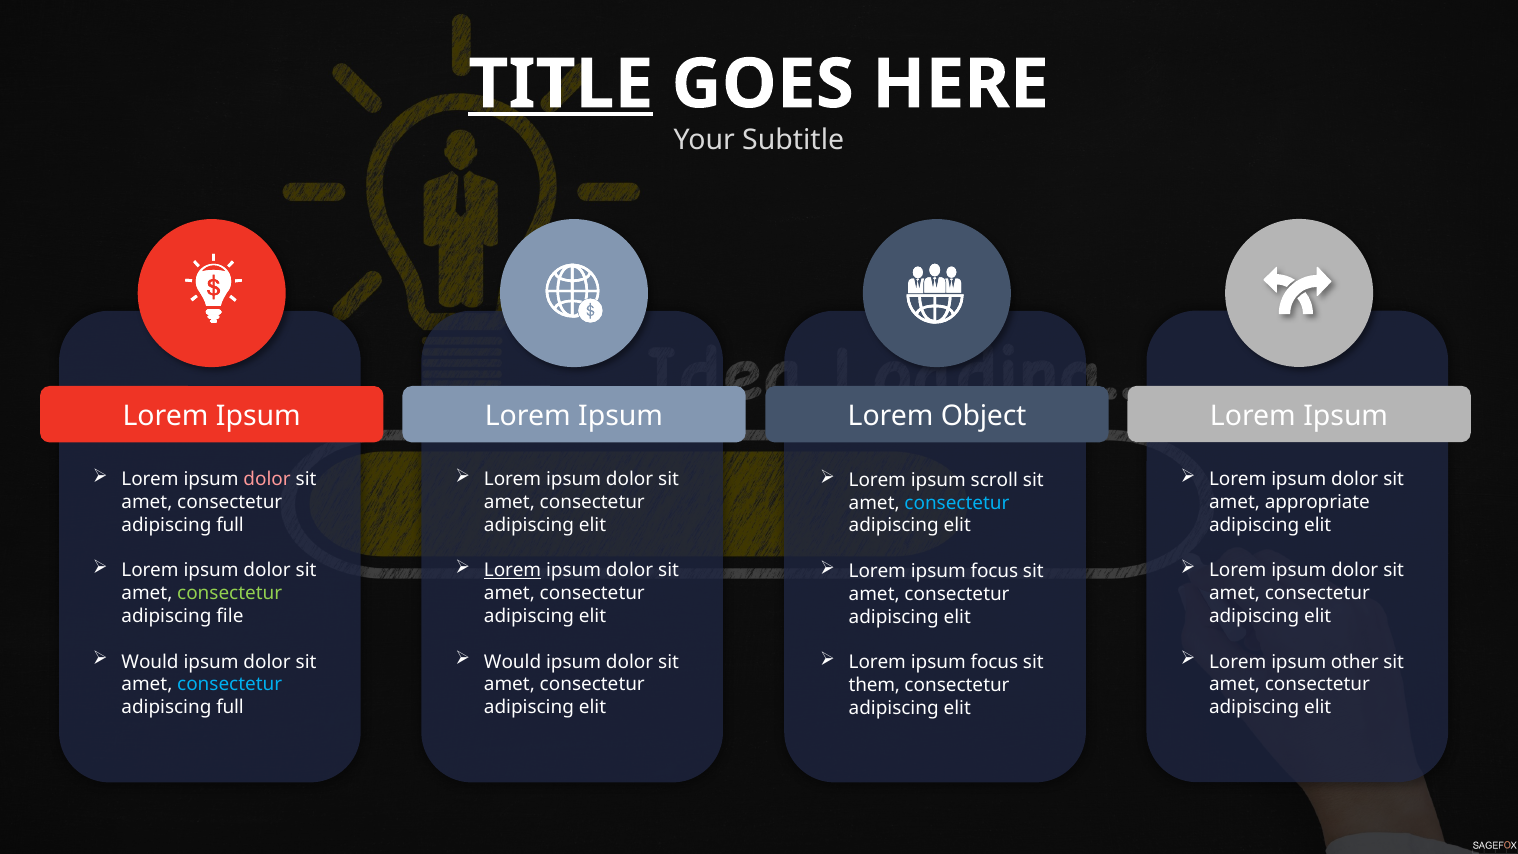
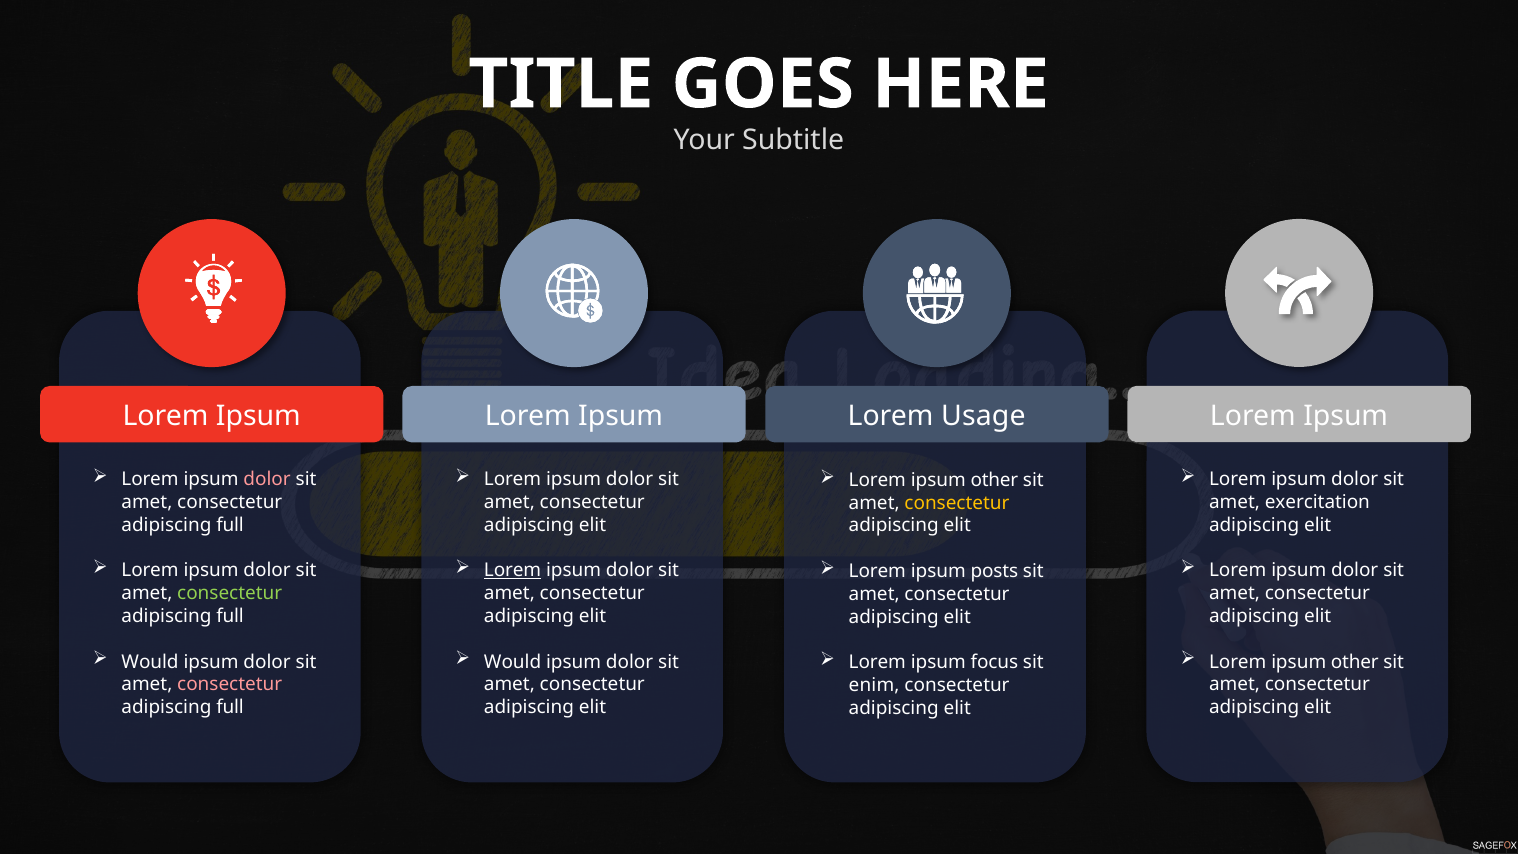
TITLE underline: present -> none (561, 84)
Object: Object -> Usage (983, 416)
scroll: scroll -> other (994, 480)
appropriate: appropriate -> exercitation (1317, 502)
consectetur colour: light blue -> yellow (957, 503)
focus: focus -> posts (994, 571)
file: file -> full (230, 616)
consectetur colour: light blue -> pink (230, 684)
them: them -> enim (874, 685)
